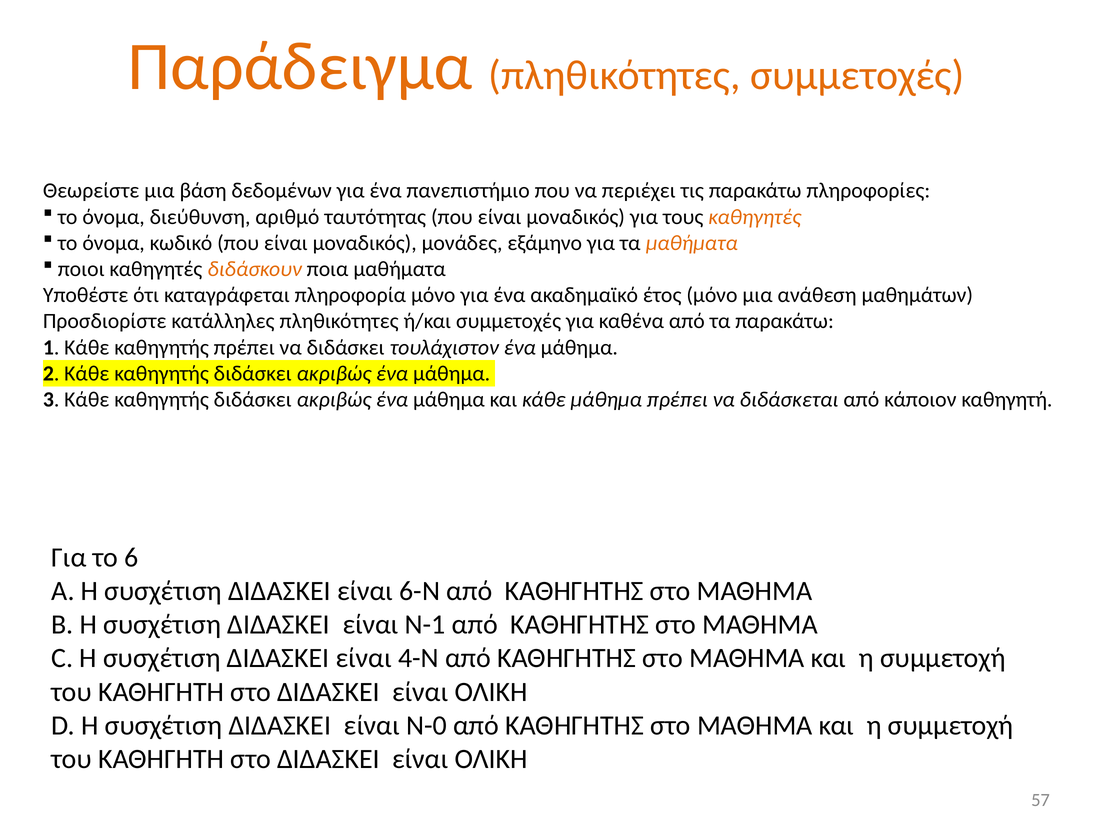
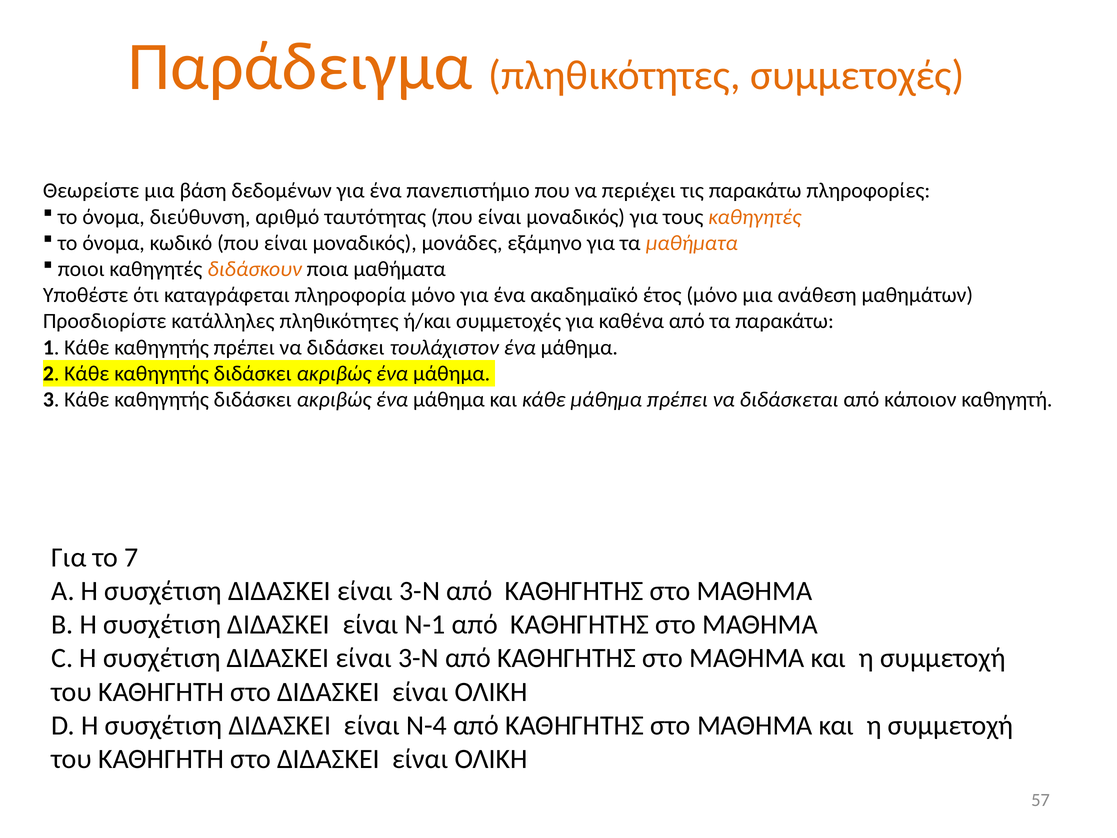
6: 6 -> 7 (131, 558)
6-Ν: 6-Ν -> 3-Ν (420, 591)
4-Ν: 4-Ν -> 3-Ν (418, 658)
Ν-0: Ν-0 -> Ν-4 (426, 725)
